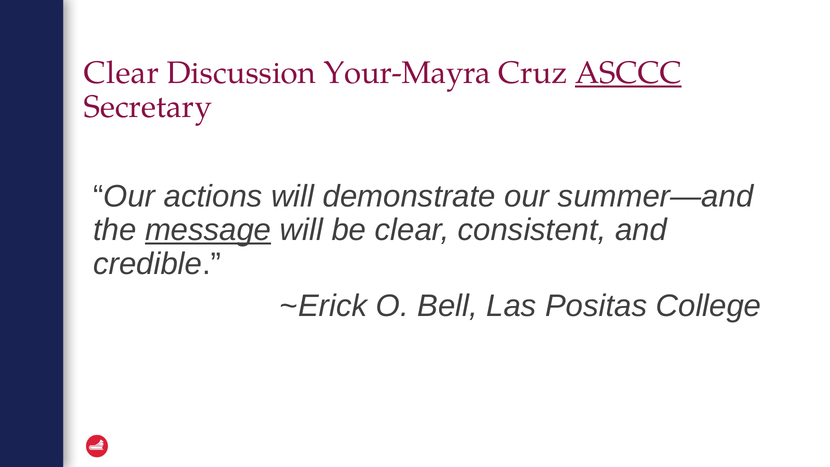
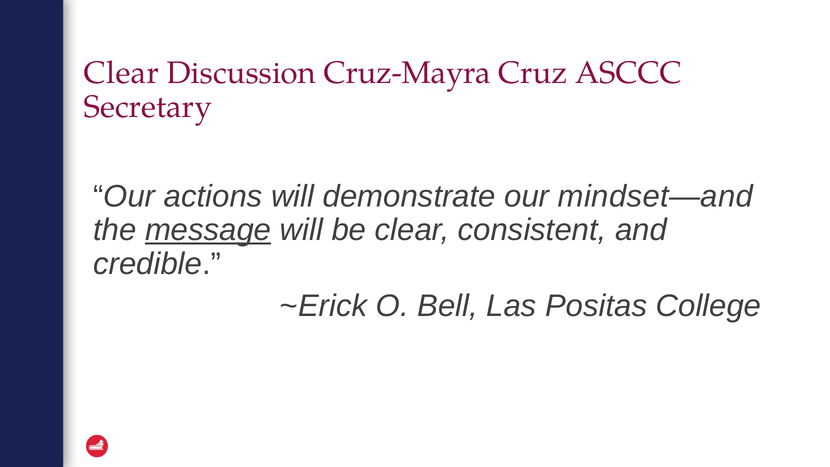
Your-Mayra: Your-Mayra -> Cruz-Mayra (407, 73)
ASCCC underline: present -> none (628, 73)
summer—and: summer—and -> mindset—and (655, 196)
